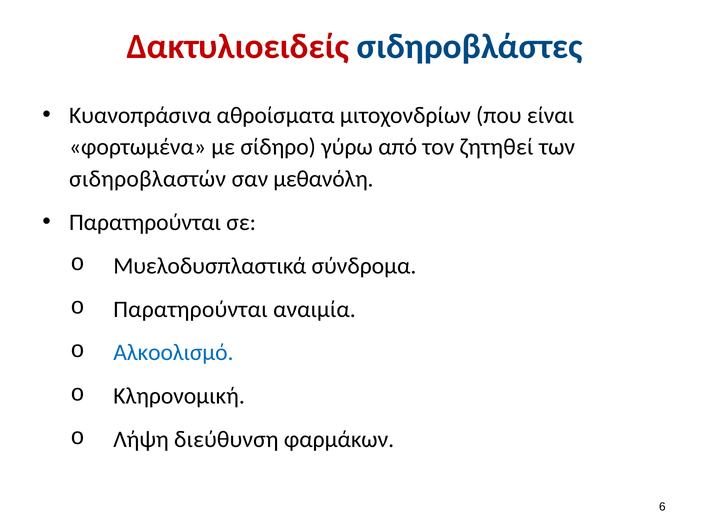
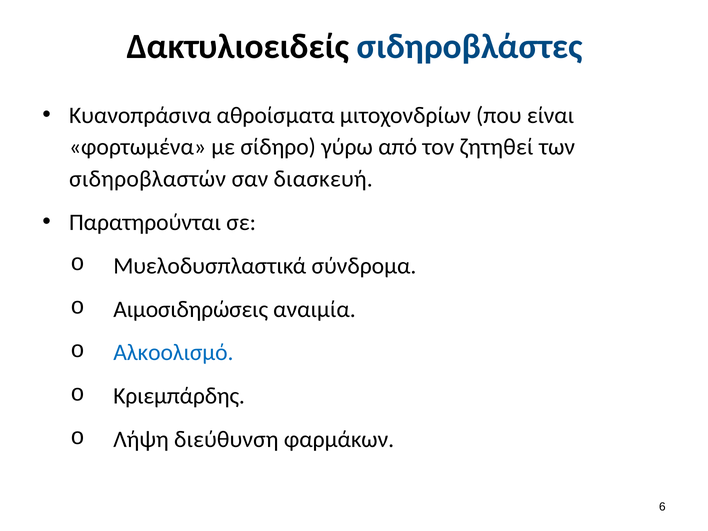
Δακτυλιοειδείς colour: red -> black (238, 47)
μεθανόλη: μεθανόλη -> διασκευή (323, 179)
Παρατηρούνται: Παρατηρούνται -> Αιμοσιδηρώσεις (191, 309)
Κληρονομική: Κληρονομική -> Κριεμπάρδης (179, 396)
